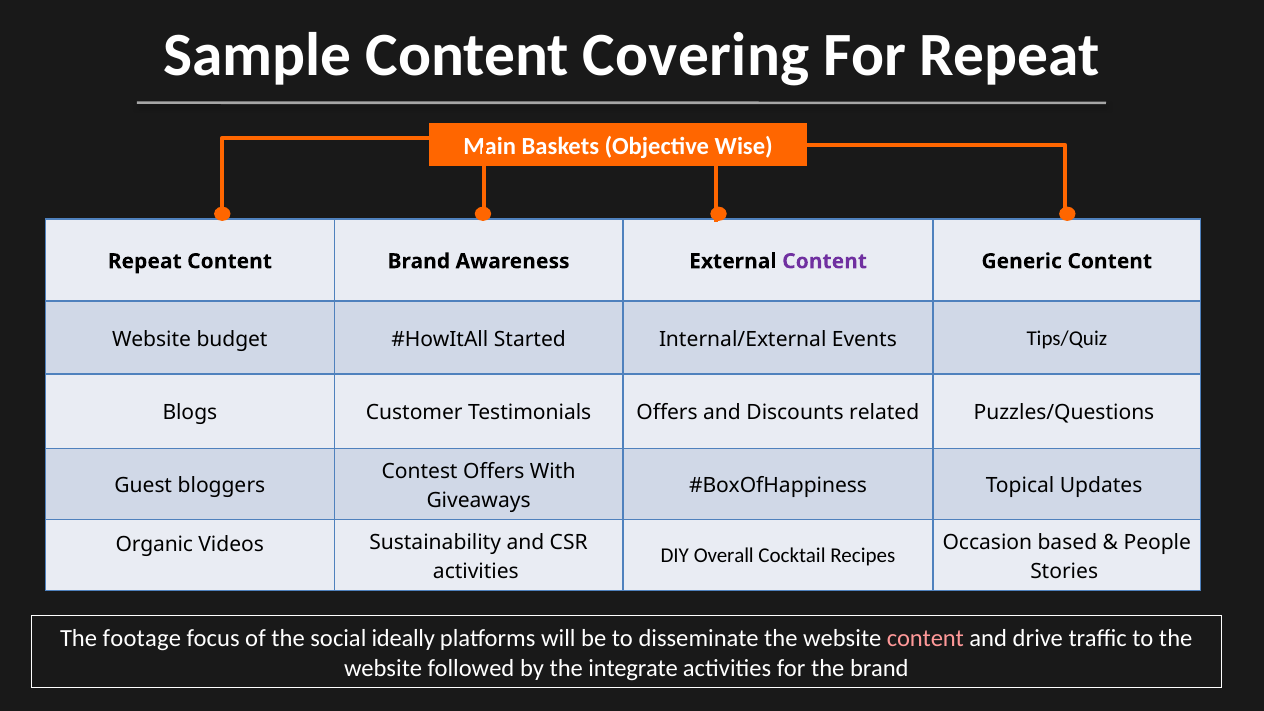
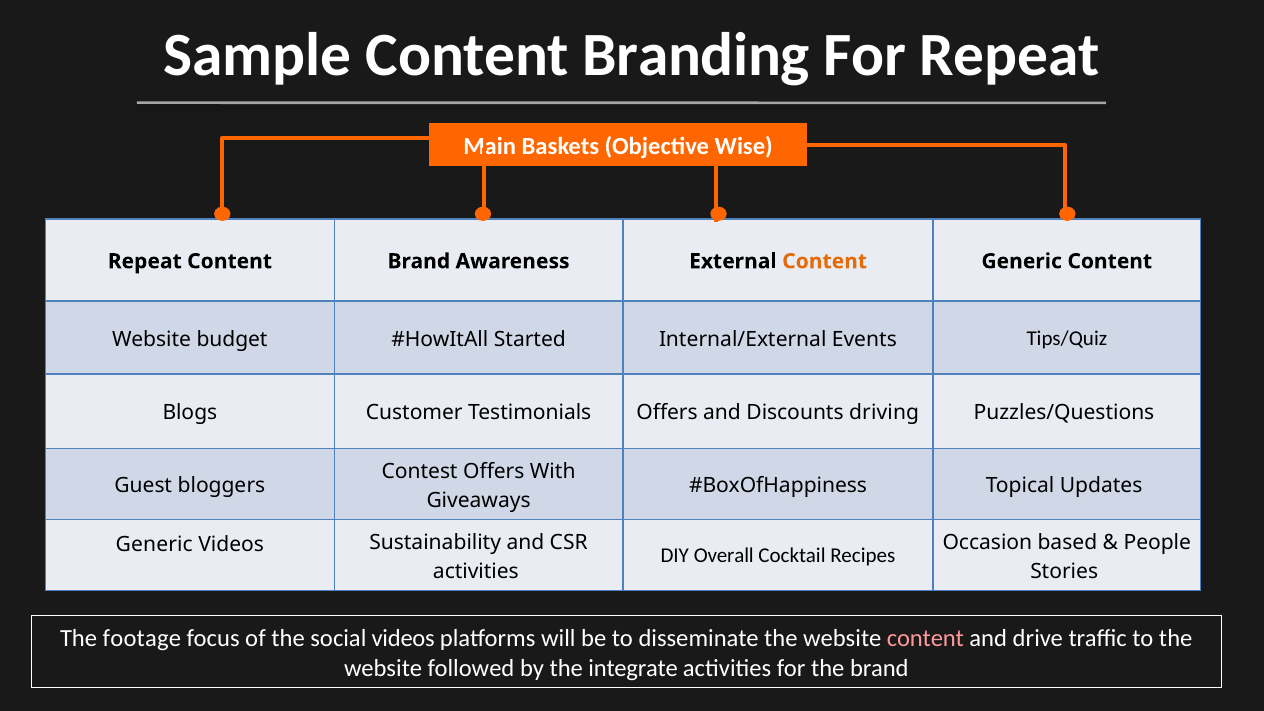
Covering: Covering -> Branding (696, 55)
Content colour: purple -> orange (825, 261)
related: related -> driving (884, 413)
Organic: Organic -> Generic (154, 544)
social ideally: ideally -> videos (403, 639)
